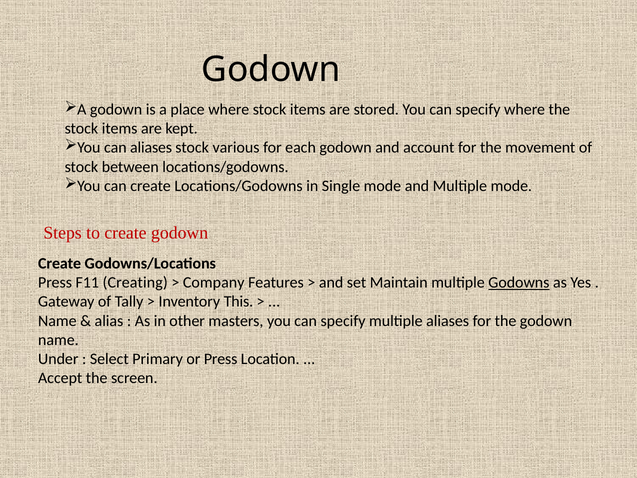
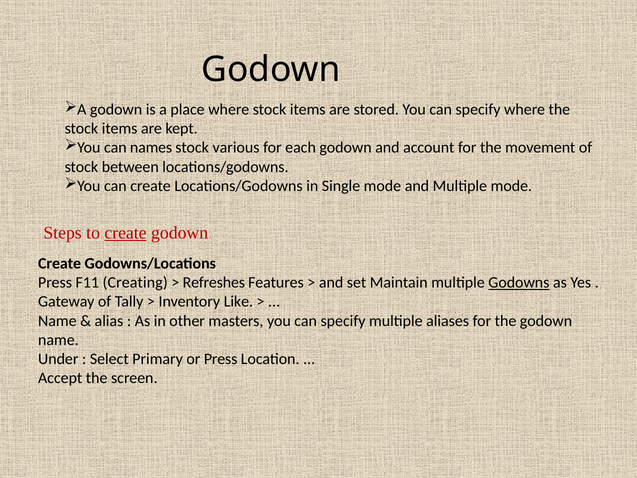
can aliases: aliases -> names (151, 148)
create underline: none -> present (125, 233)
Company: Company -> Refreshes (214, 282)
This: This -> Like (238, 301)
